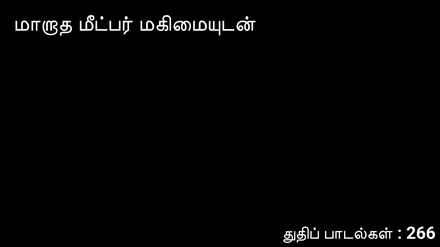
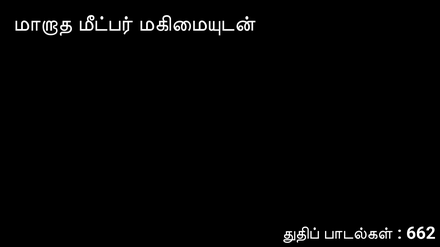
266: 266 -> 662 (421, 234)
